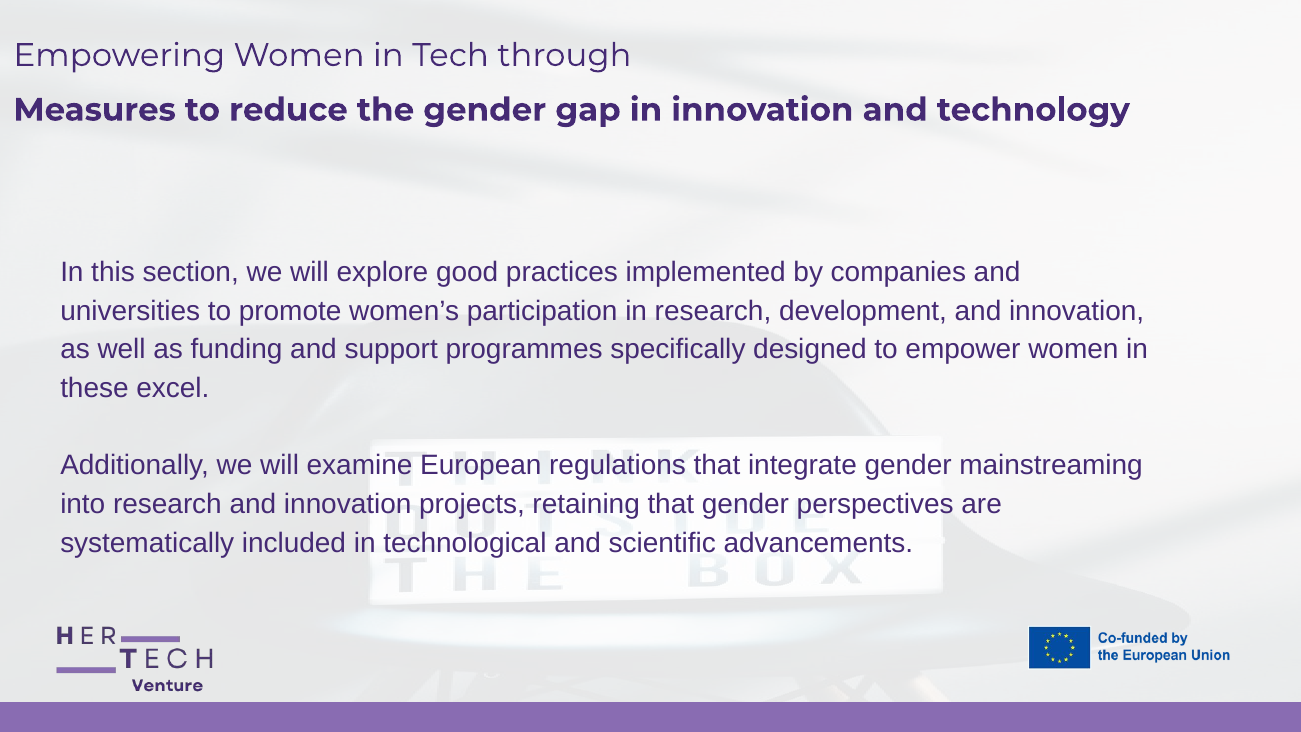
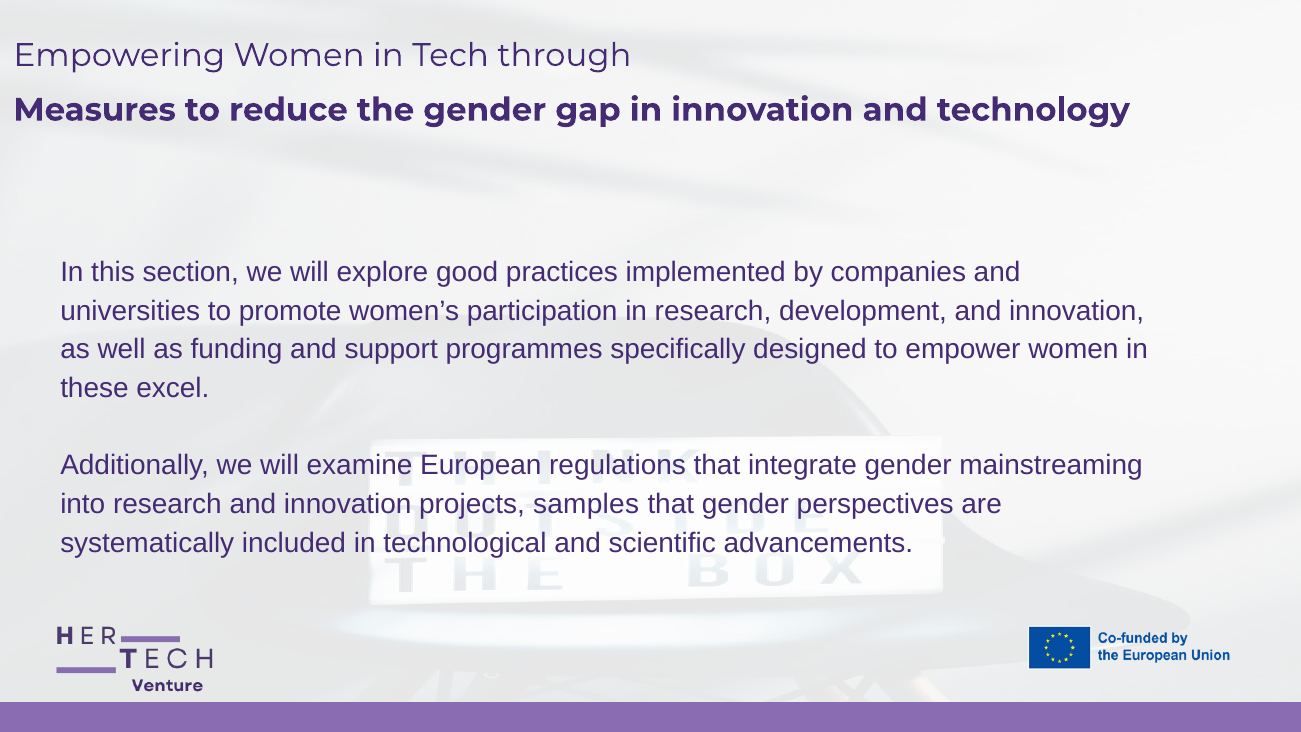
retaining: retaining -> samples (586, 504)
